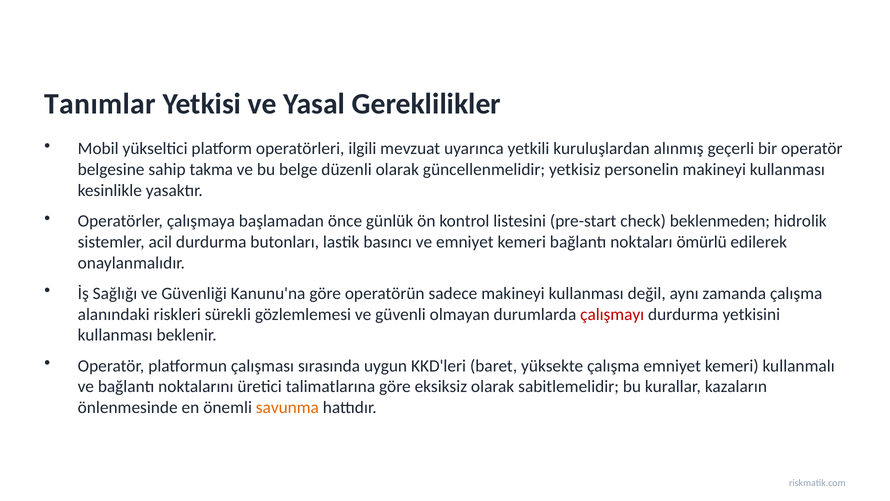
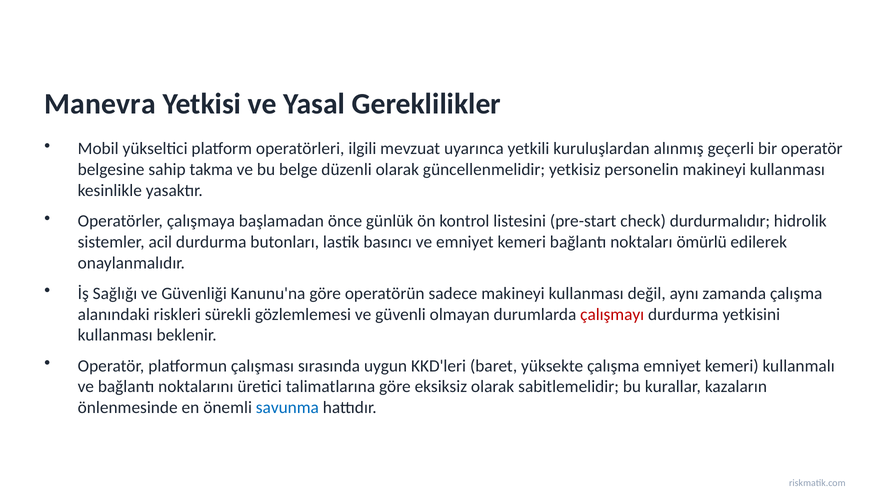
Tanımlar: Tanımlar -> Manevra (100, 104)
beklenmeden: beklenmeden -> durdurmalıdır (720, 221)
savunma colour: orange -> blue (287, 407)
